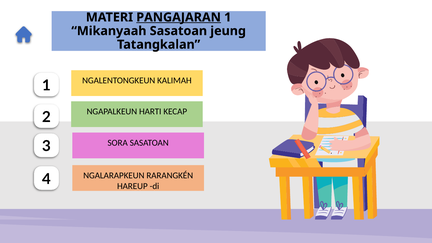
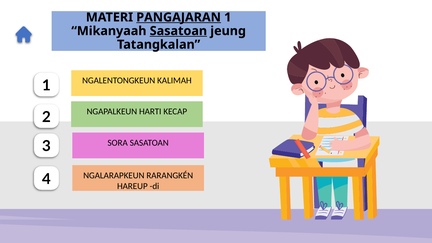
Sasatoan underline: none -> present (178, 31)
